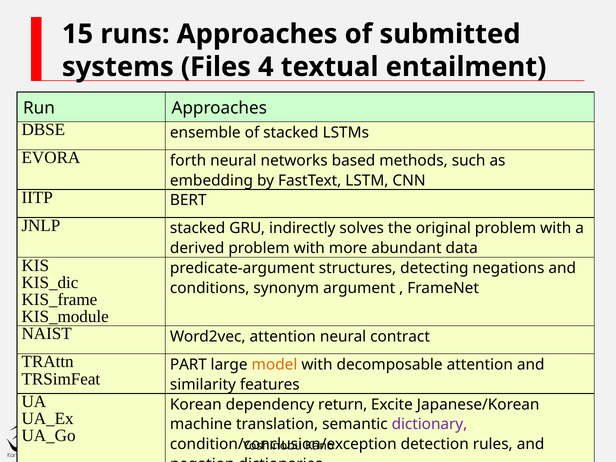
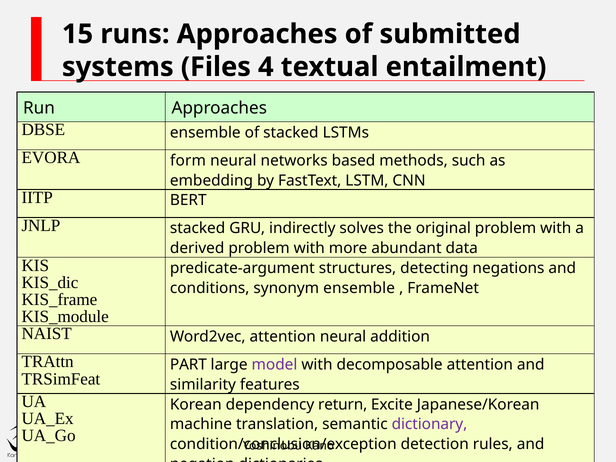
forth: forth -> form (188, 161)
synonym argument: argument -> ensemble (359, 288)
contract: contract -> addition (400, 337)
model colour: orange -> purple (274, 365)
